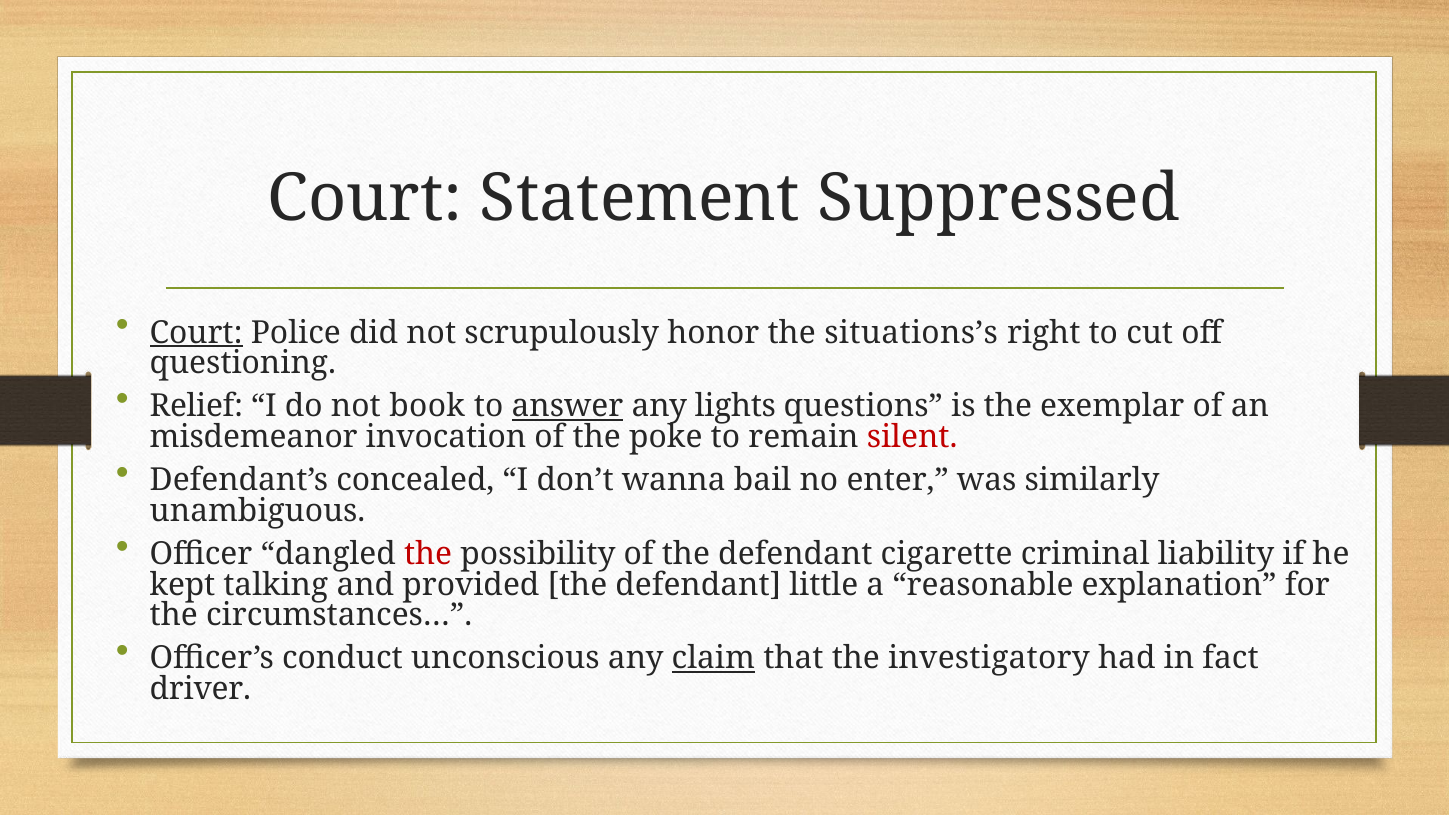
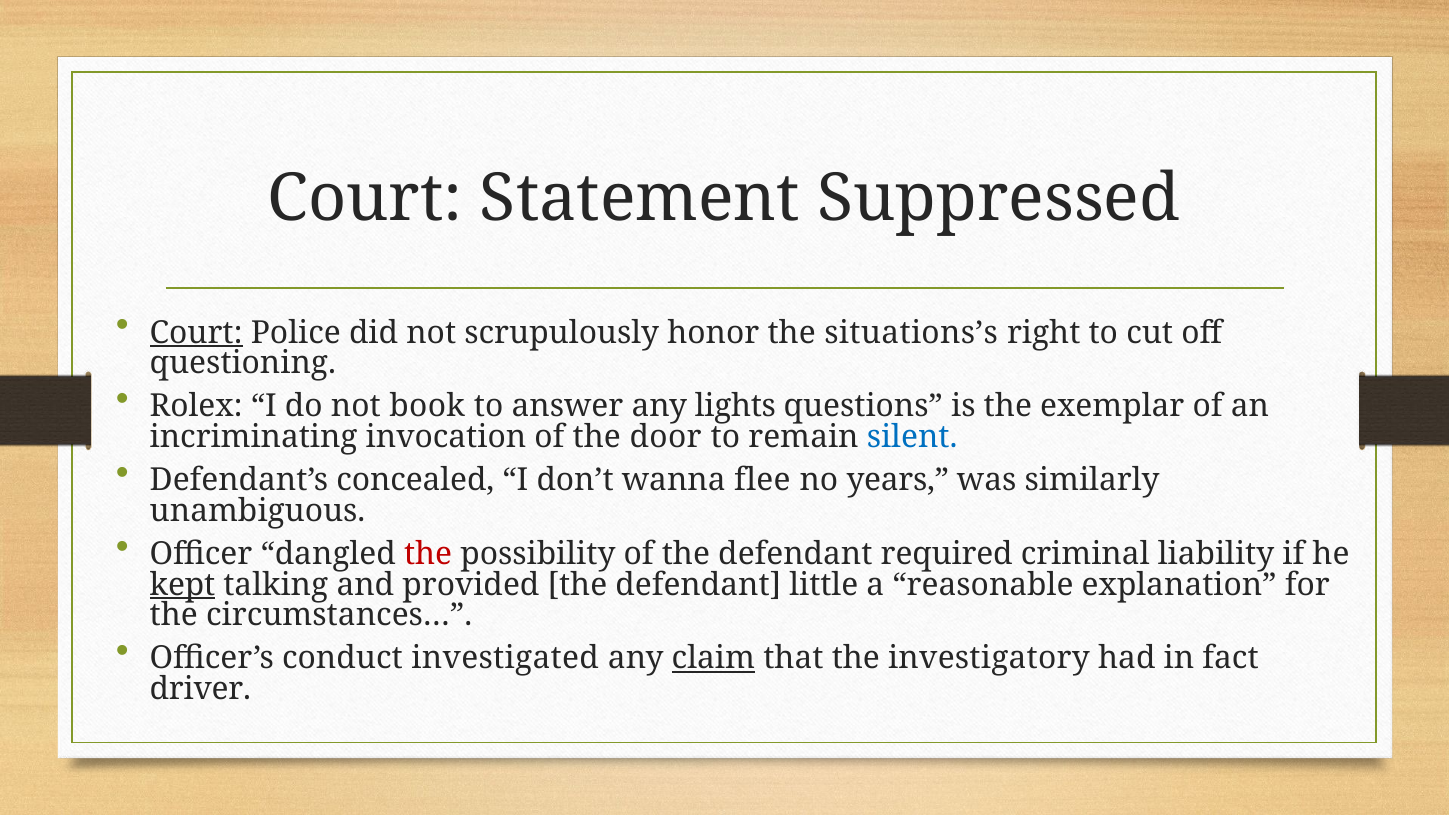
Relief: Relief -> Rolex (196, 407)
answer underline: present -> none (567, 407)
misdemeanor: misdemeanor -> incriminating (254, 437)
poke: poke -> door (666, 437)
silent colour: red -> blue (912, 437)
bail: bail -> flee (762, 480)
enter: enter -> years (898, 480)
cigarette: cigarette -> required (947, 554)
kept underline: none -> present (182, 585)
unconscious: unconscious -> investigated (505, 658)
